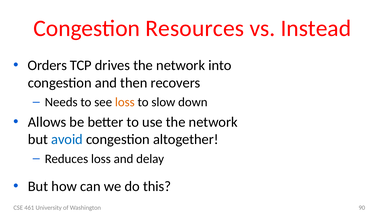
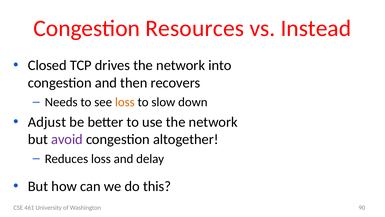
Orders: Orders -> Closed (47, 65)
Allows: Allows -> Adjust (47, 122)
avoid colour: blue -> purple (67, 139)
